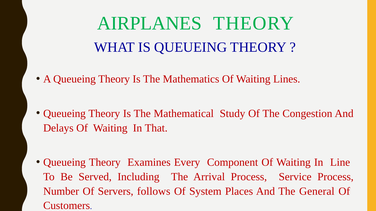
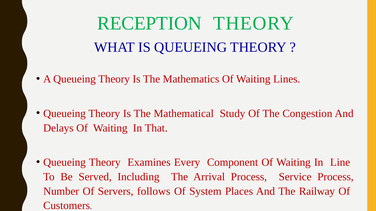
AIRPLANES: AIRPLANES -> RECEPTION (149, 23)
General: General -> Railway (317, 192)
